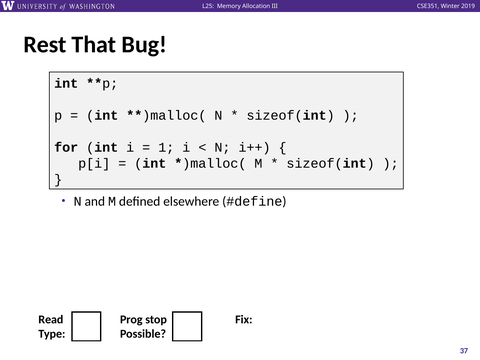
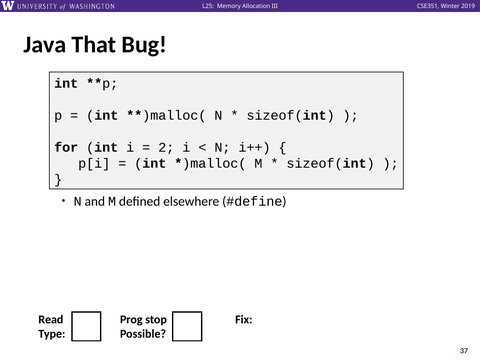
Rest: Rest -> Java (45, 45)
1: 1 -> 2 (166, 147)
